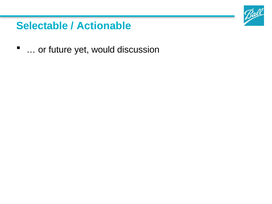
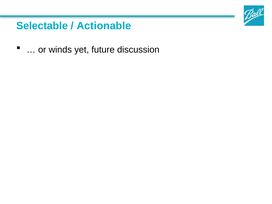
future: future -> winds (60, 50)
would: would -> future (103, 50)
